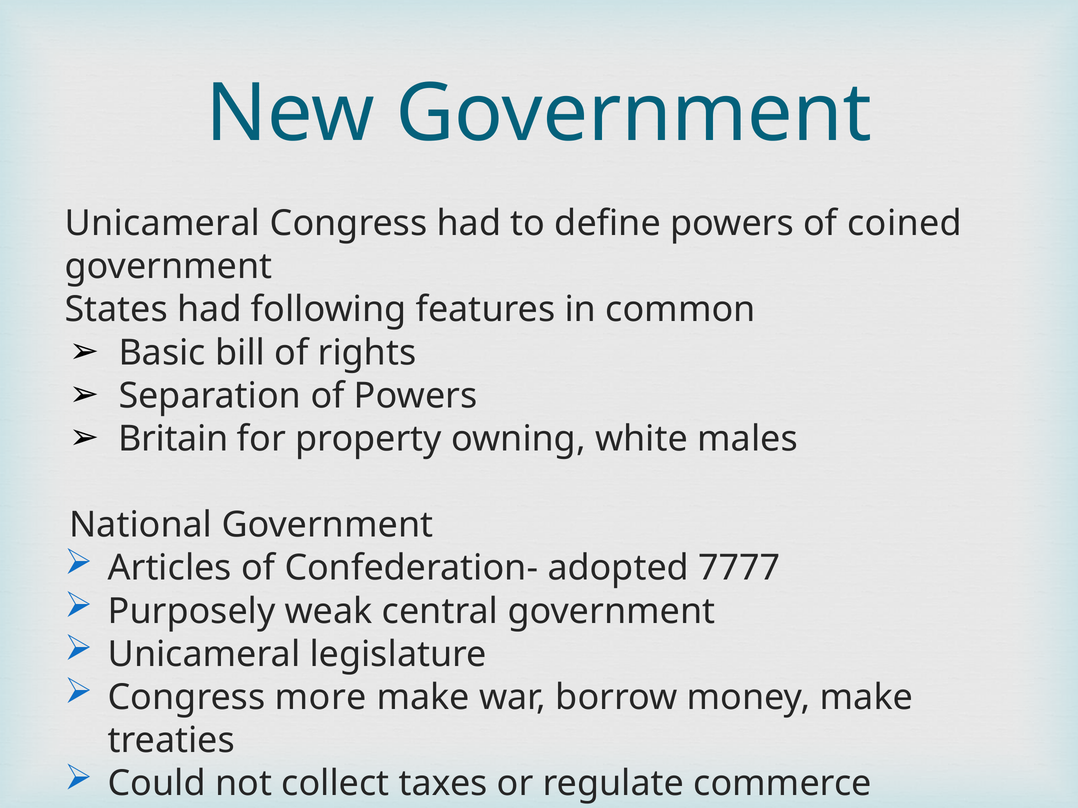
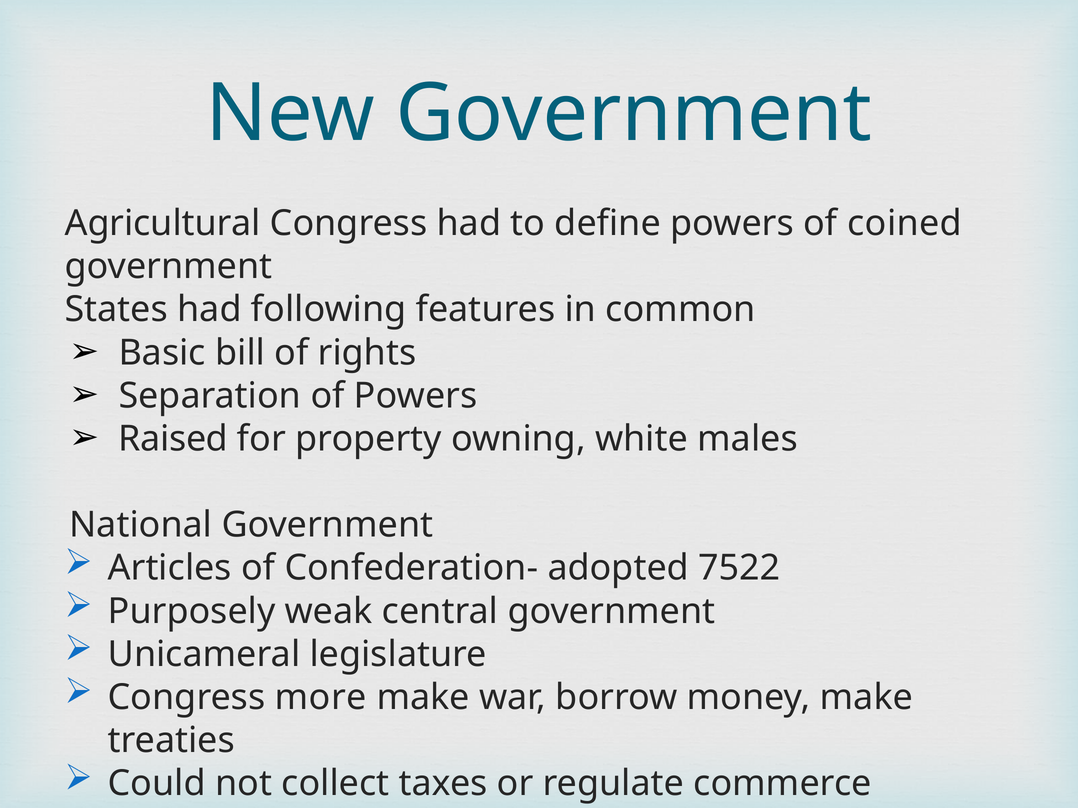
Unicameral: Unicameral -> Agricultural (163, 224)
Britain: Britain -> Raised (173, 439)
7777: 7777 -> 7522 (739, 568)
